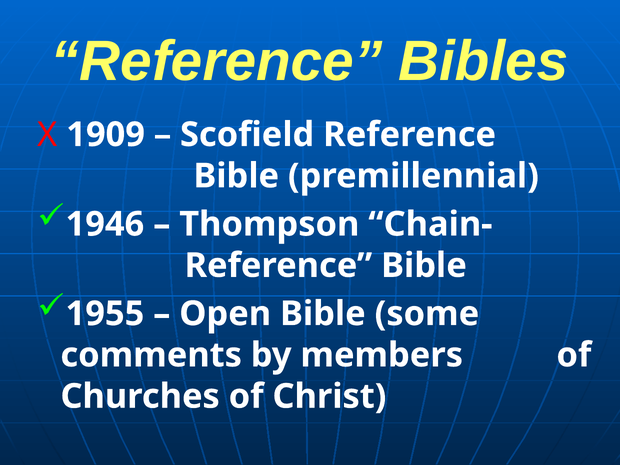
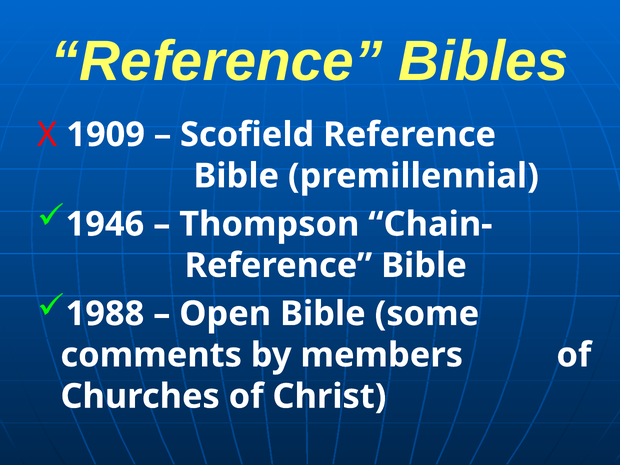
1955: 1955 -> 1988 (105, 314)
